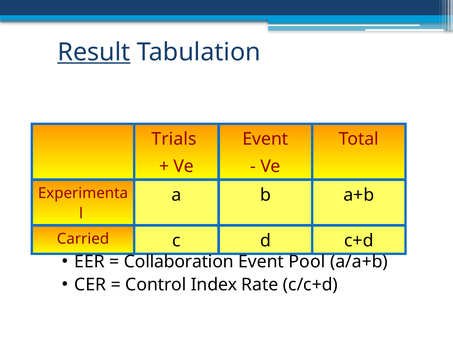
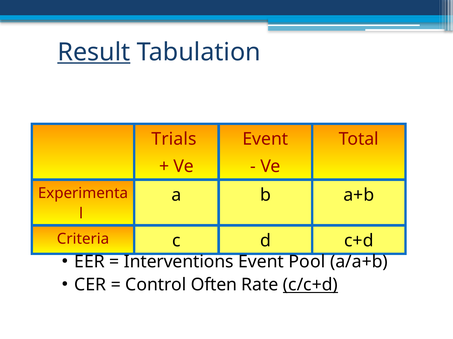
Carried: Carried -> Criteria (83, 239)
Collaboration: Collaboration -> Interventions (179, 262)
Index: Index -> Often (214, 285)
c/c+d underline: none -> present (310, 285)
